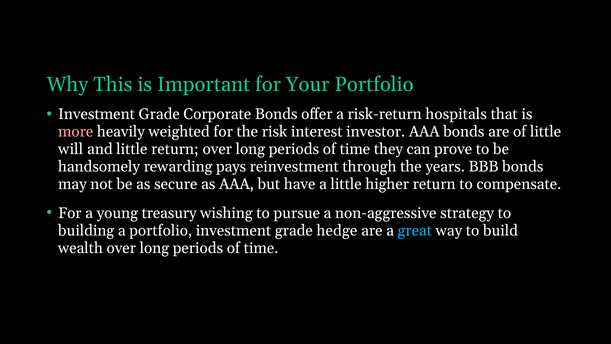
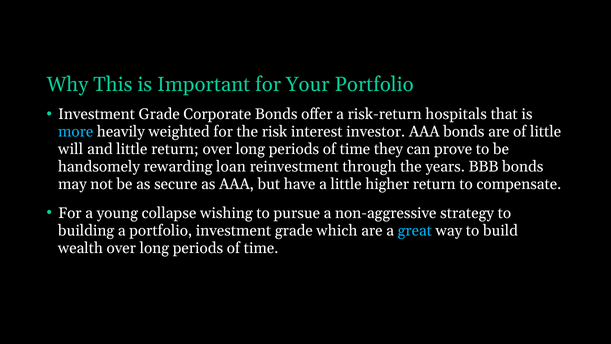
more colour: pink -> light blue (76, 132)
pays: pays -> loan (231, 167)
treasury: treasury -> collapse (169, 213)
hedge: hedge -> which (337, 231)
